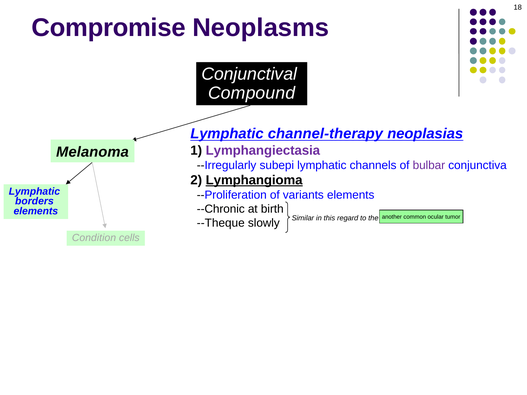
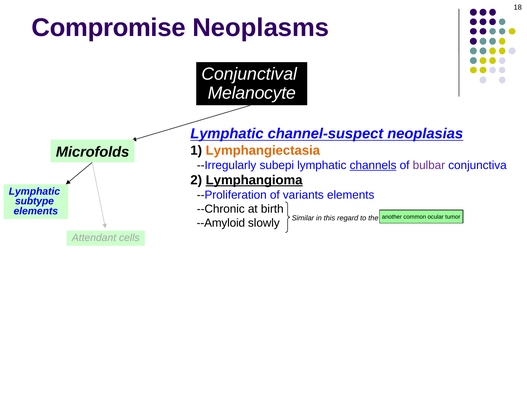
Compound: Compound -> Melanocyte (252, 93)
channel-therapy: channel-therapy -> channel-suspect (325, 134)
Lymphangiectasia colour: purple -> orange (263, 150)
Melanoma: Melanoma -> Microfolds (93, 152)
channels underline: none -> present (373, 165)
borders: borders -> subtype (34, 201)
--Theque: --Theque -> --Amyloid (221, 223)
Condition: Condition -> Attendant (94, 238)
